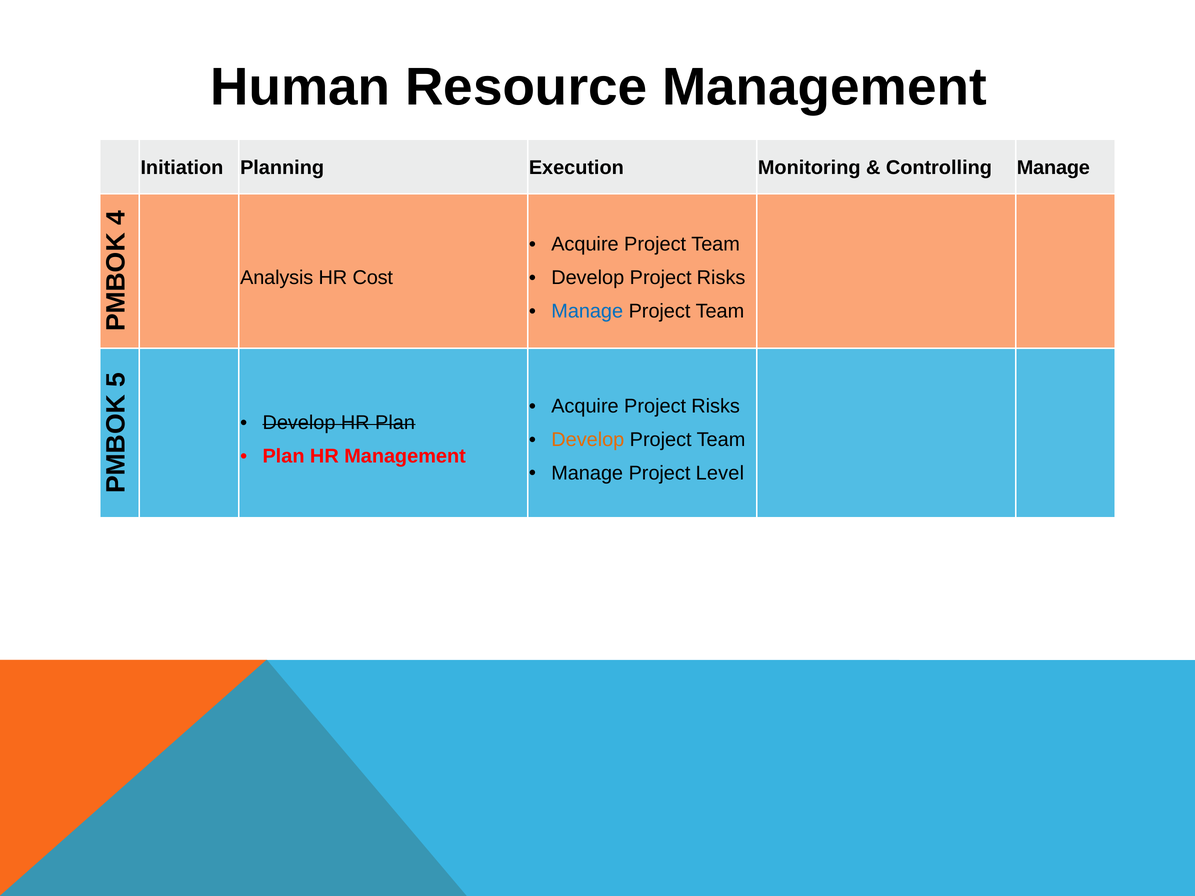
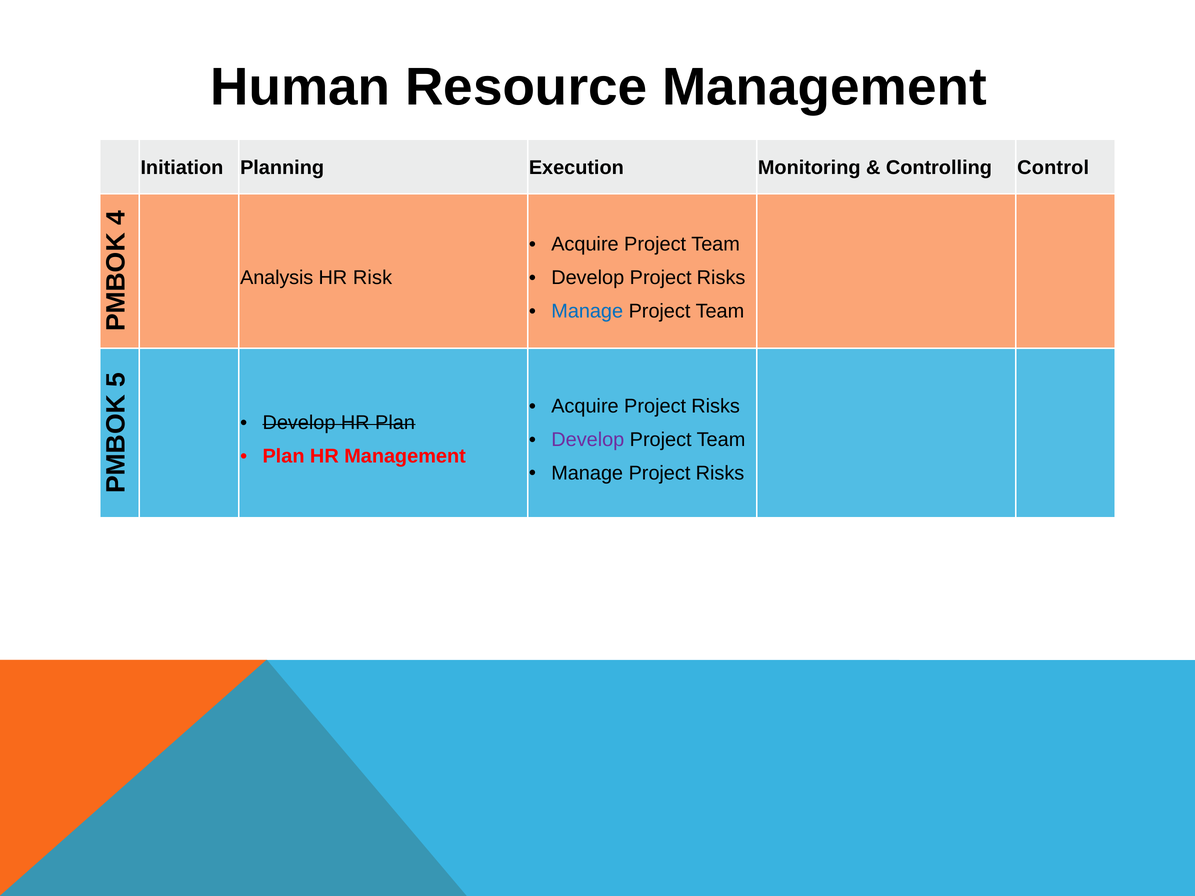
Controlling Manage: Manage -> Control (1053, 168)
Cost: Cost -> Risk (373, 278)
Develop colour: orange -> purple (588, 440)
Manage Project Level: Level -> Risks (720, 473)
